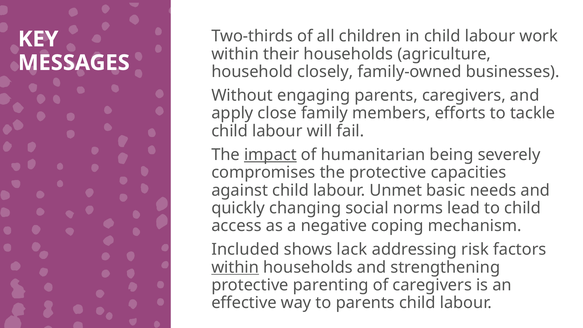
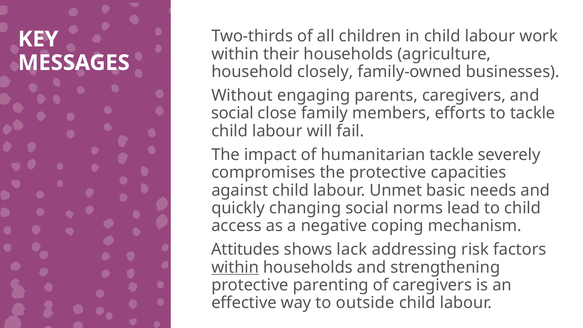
apply: apply -> social (232, 113)
impact underline: present -> none (270, 155)
humanitarian being: being -> tackle (452, 155)
Included: Included -> Attitudes (246, 249)
to parents: parents -> outside (365, 303)
